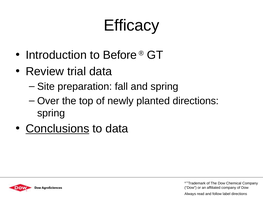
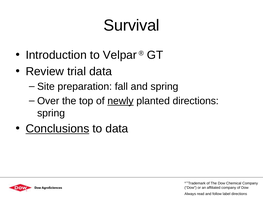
Efficacy: Efficacy -> Survival (132, 25)
Before: Before -> Velpar (120, 55)
newly underline: none -> present (120, 101)
